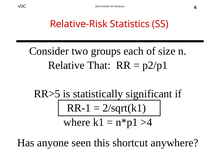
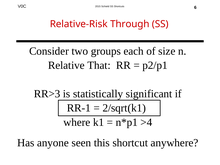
Statistics: Statistics -> Through (130, 24)
RR>5: RR>5 -> RR>3 (47, 94)
